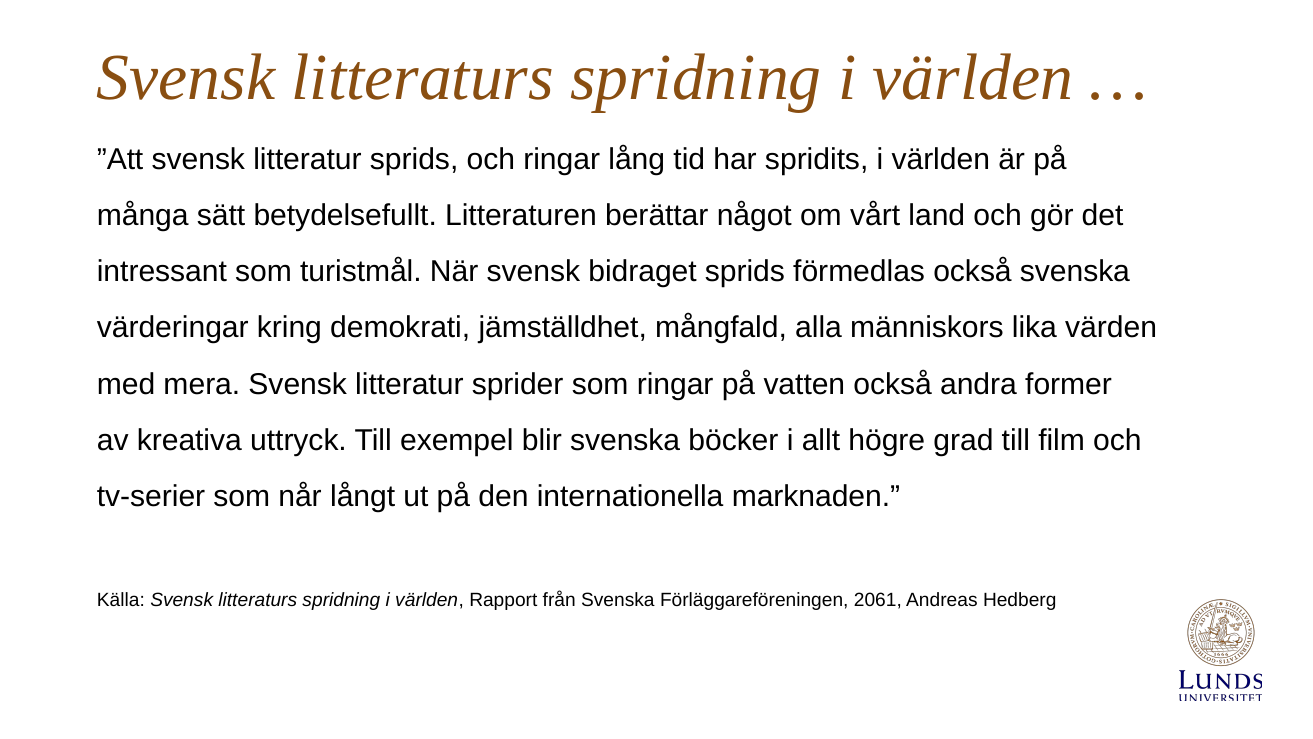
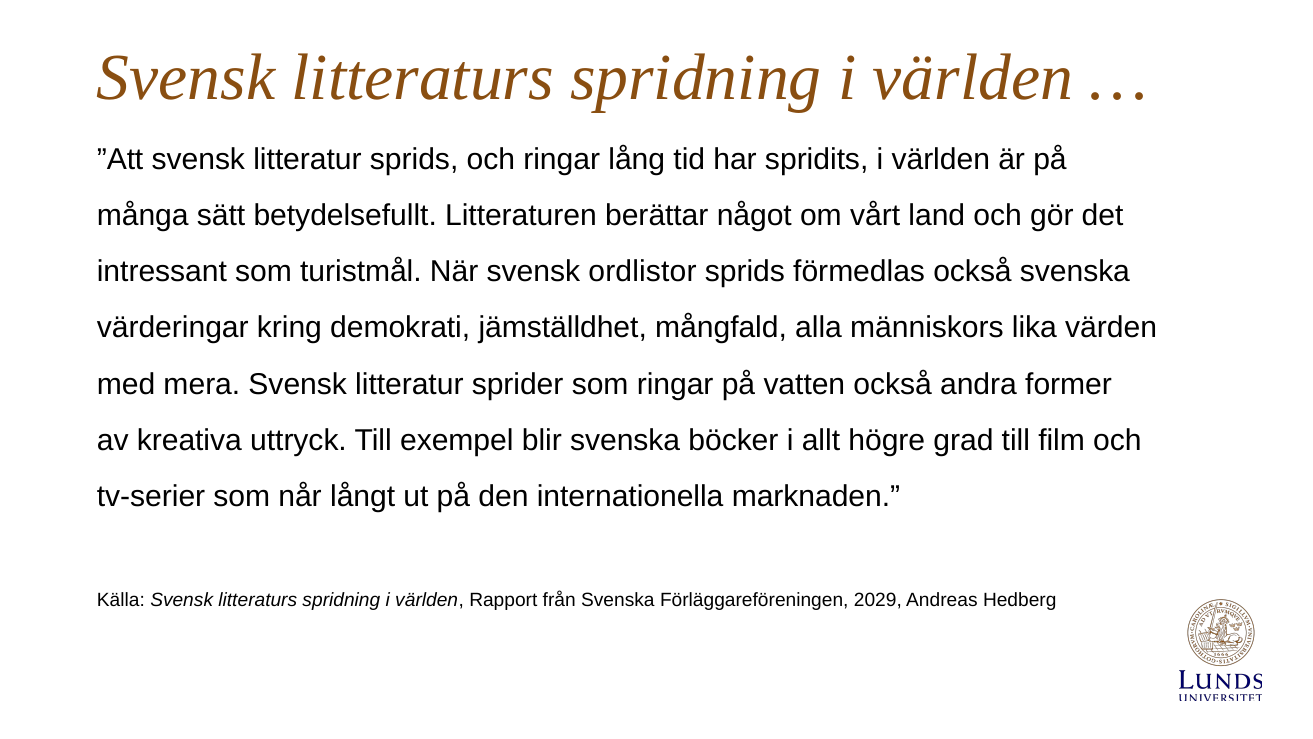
bidraget: bidraget -> ordlistor (642, 272)
2061: 2061 -> 2029 (878, 600)
